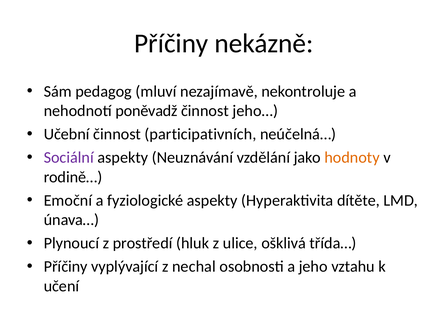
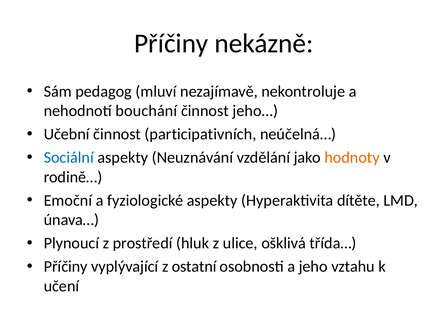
poněvadž: poněvadž -> bouchání (146, 111)
Sociální colour: purple -> blue (69, 158)
nechal: nechal -> ostatní (194, 267)
